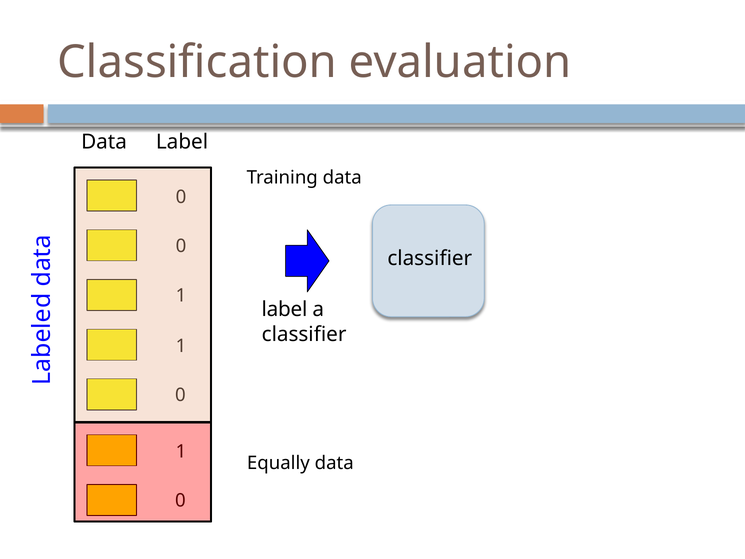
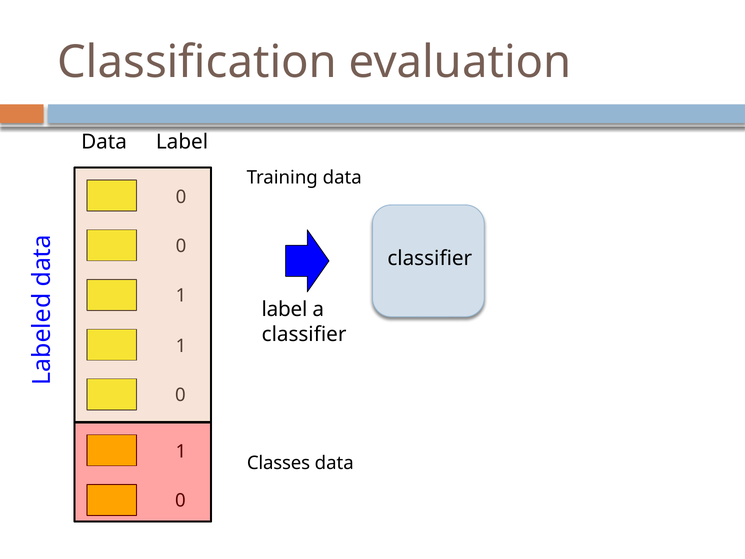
Equally: Equally -> Classes (278, 463)
